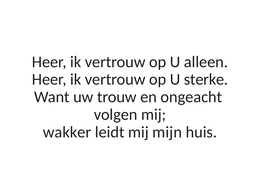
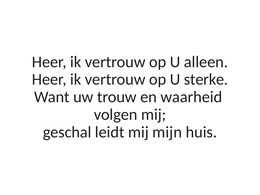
ongeacht: ongeacht -> waarheid (191, 97)
wakker: wakker -> geschal (67, 132)
